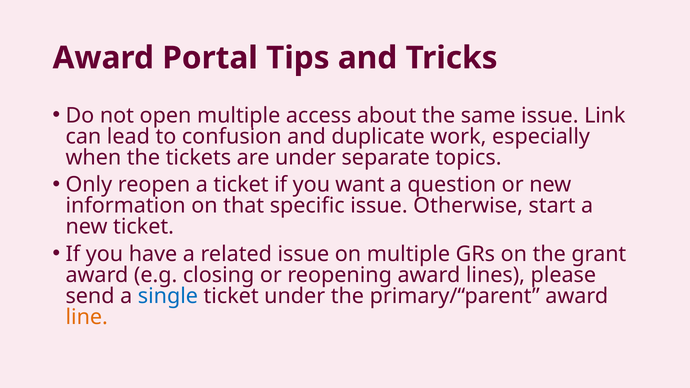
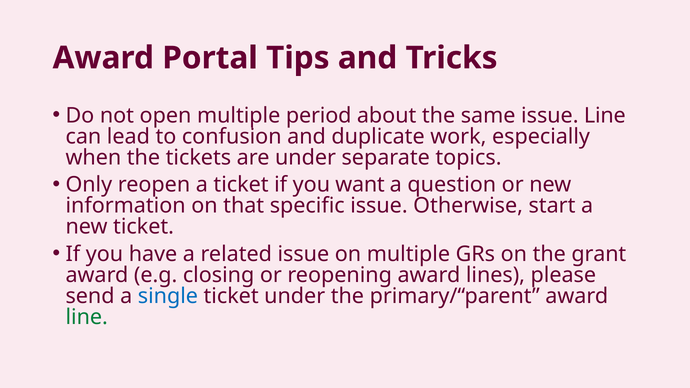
access: access -> period (319, 116)
issue Link: Link -> Line (605, 116)
line colour: orange -> green (87, 317)
